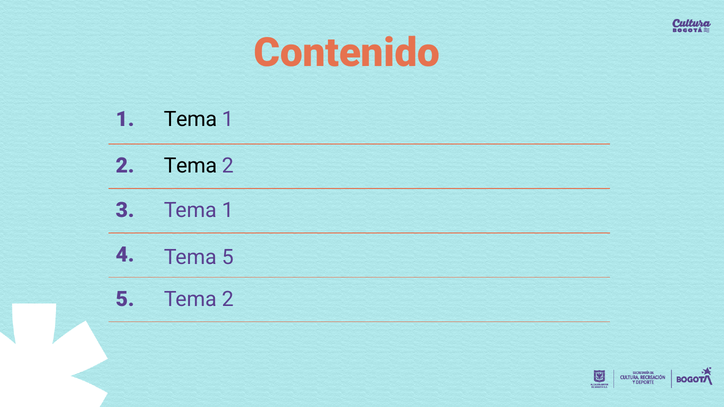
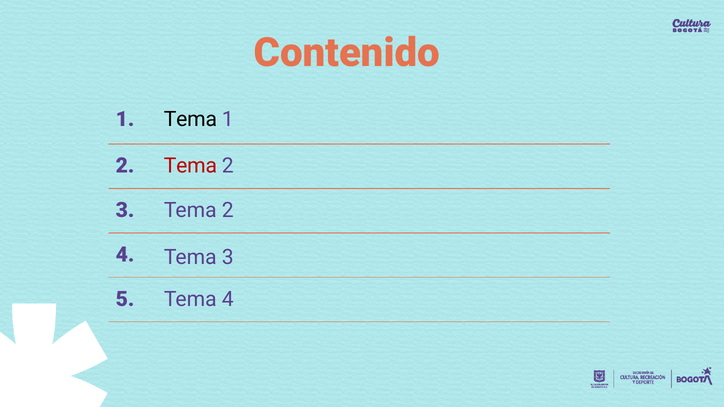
Tema colour: black -> red (190, 166)
1: 1 -> 2 (228, 211)
Tema 5: 5 -> 3 (228, 257)
2: 2 -> 4 (228, 299)
